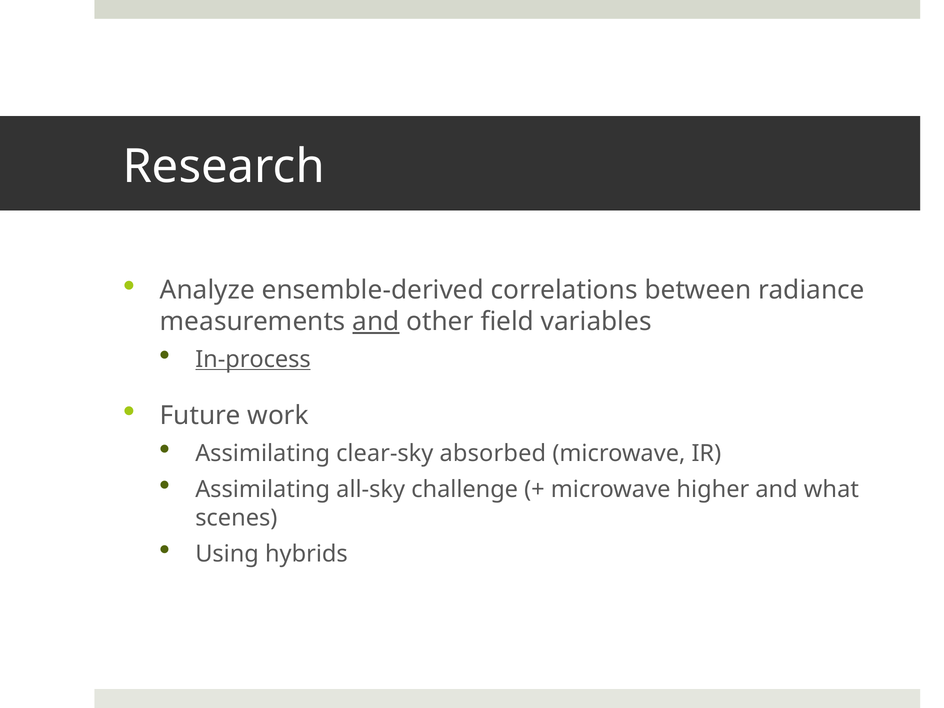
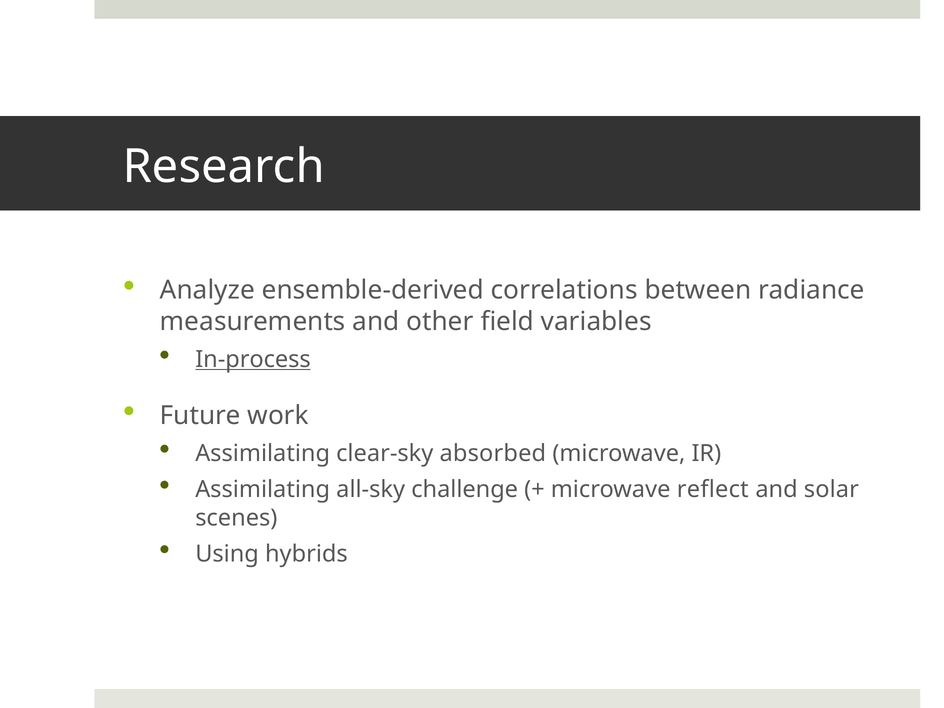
and underline: present -> none (376, 322)
higher: higher -> reflect (713, 489)
what: what -> solar (831, 489)
